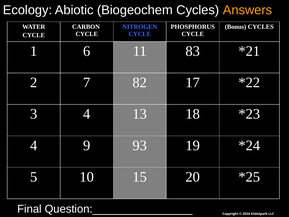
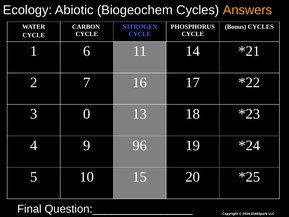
83: 83 -> 14 (193, 51)
82: 82 -> 16 (140, 82)
3 4: 4 -> 0 (87, 114)
93: 93 -> 96 (140, 145)
